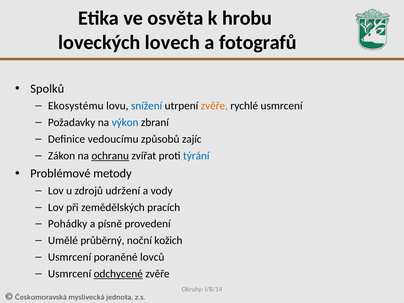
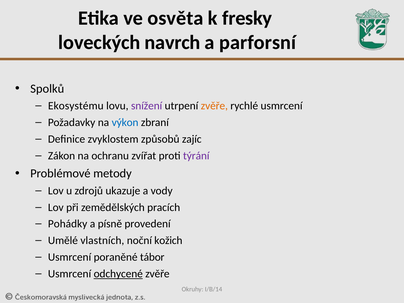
hrobu: hrobu -> fresky (247, 18)
lovech: lovech -> navrch (173, 42)
fotografů: fotografů -> parforsní (258, 42)
snížení colour: blue -> purple (147, 106)
vedoucímu: vedoucímu -> zvyklostem (113, 139)
ochranu underline: present -> none (110, 156)
týrání colour: blue -> purple (196, 156)
udržení: udržení -> ukazuje (123, 191)
průběrný: průběrný -> vlastních (102, 241)
lovců: lovců -> tábor (152, 257)
